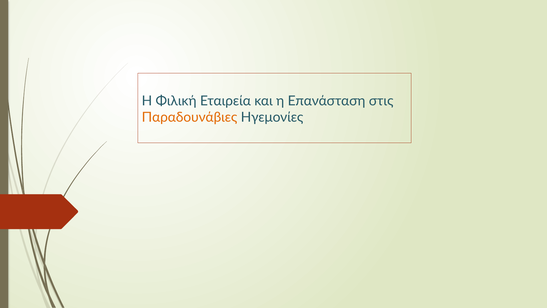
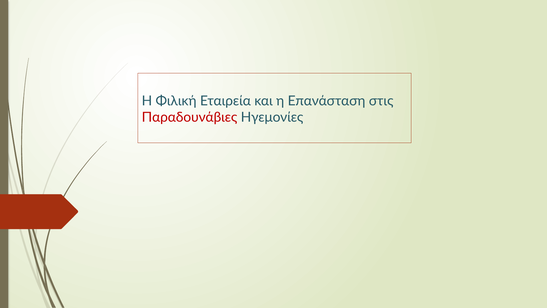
Παραδουνάβιες colour: orange -> red (190, 117)
